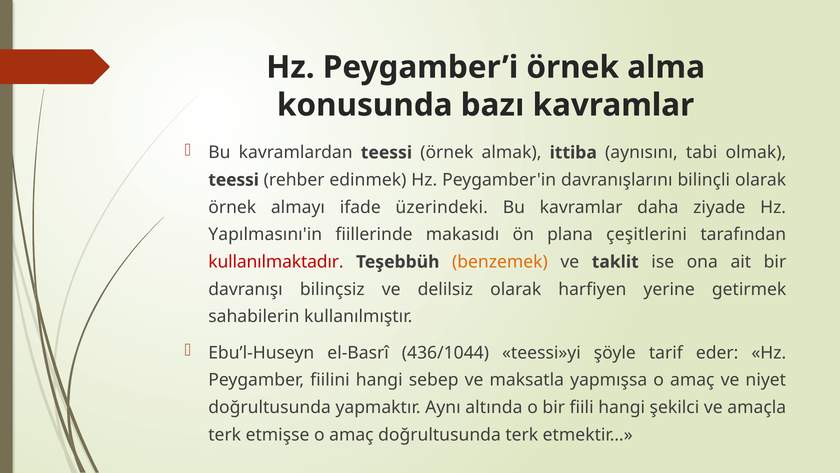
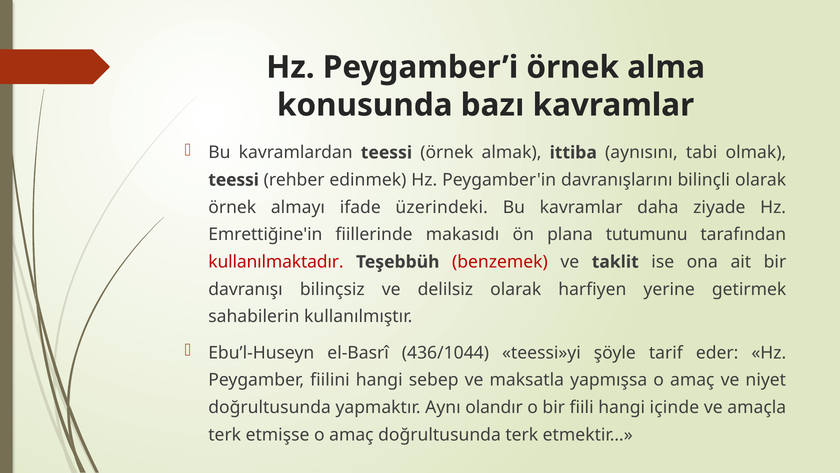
Yapılmasını'in: Yapılmasını'in -> Emrettiğine'in (265, 234)
çeşitlerini: çeşitlerini -> tutumunu (647, 234)
benzemek colour: orange -> red (500, 262)
altında: altında -> olandır (494, 407)
şekilci: şekilci -> içinde (674, 407)
